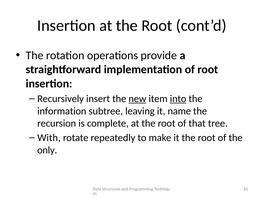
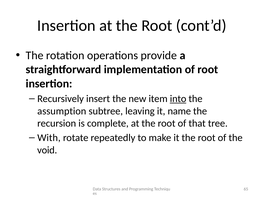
new underline: present -> none (137, 99)
information: information -> assumption (62, 111)
only: only -> void (47, 150)
